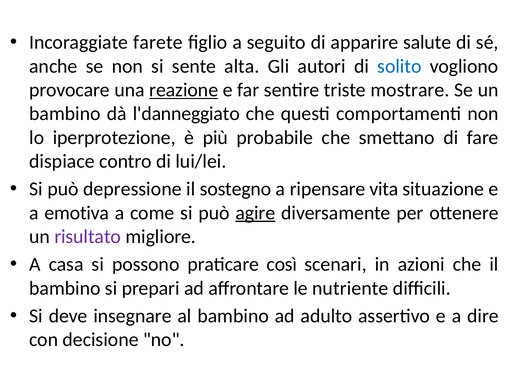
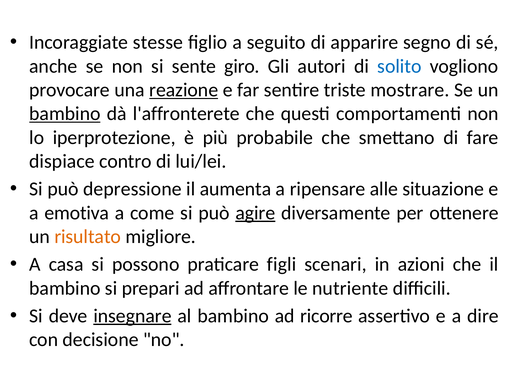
farete: farete -> stesse (158, 42)
salute: salute -> segno (427, 42)
alta: alta -> giro (242, 66)
bambino underline: none -> present (65, 114)
l'danneggiato: l'danneggiato -> l'affronterete (186, 114)
sostegno: sostegno -> aumenta (236, 189)
vita: vita -> alle (384, 189)
risultato colour: purple -> orange (88, 236)
così: così -> figli (282, 264)
insegnare underline: none -> present (132, 316)
adulto: adulto -> ricorre (326, 316)
